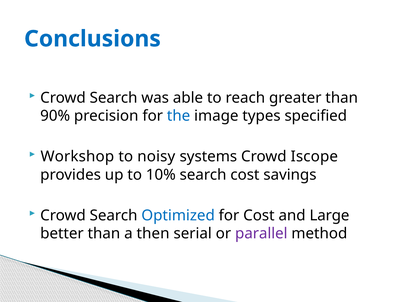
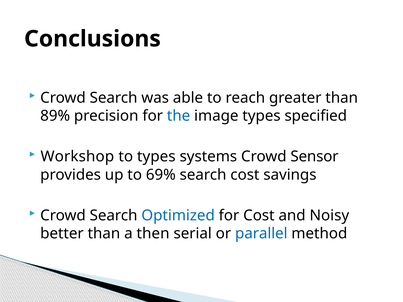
Conclusions colour: blue -> black (92, 39)
90%: 90% -> 89% (55, 116)
to noisy: noisy -> types (156, 157)
Iscope: Iscope -> Sensor (314, 157)
10%: 10% -> 69% (161, 175)
Large: Large -> Noisy (329, 216)
parallel colour: purple -> blue (261, 234)
